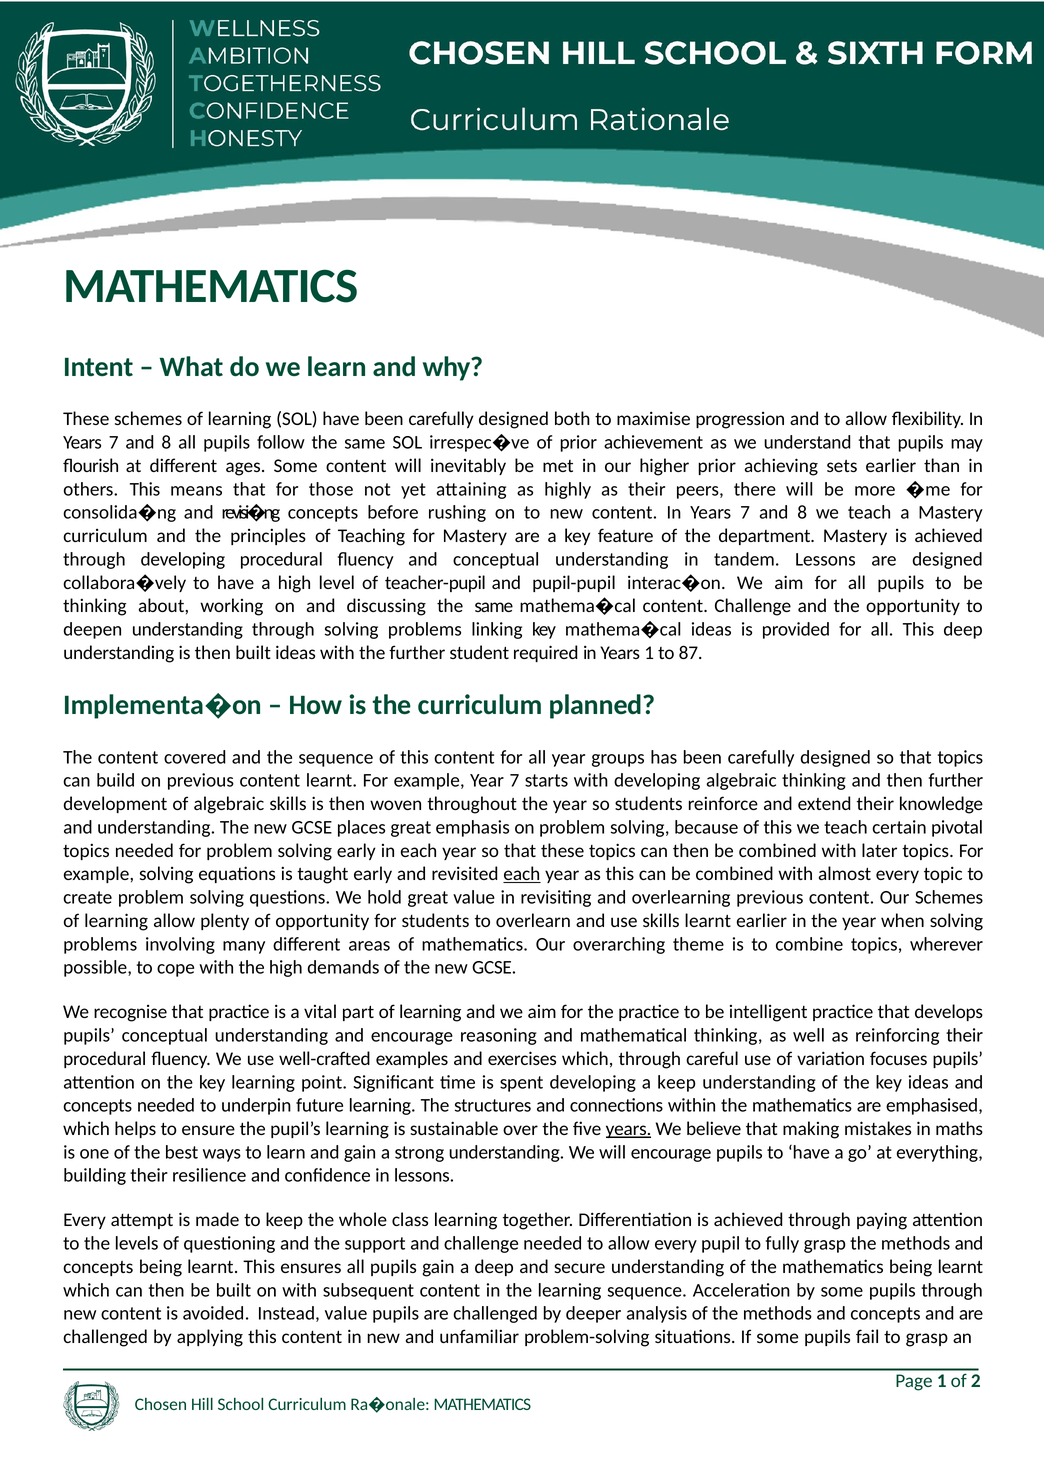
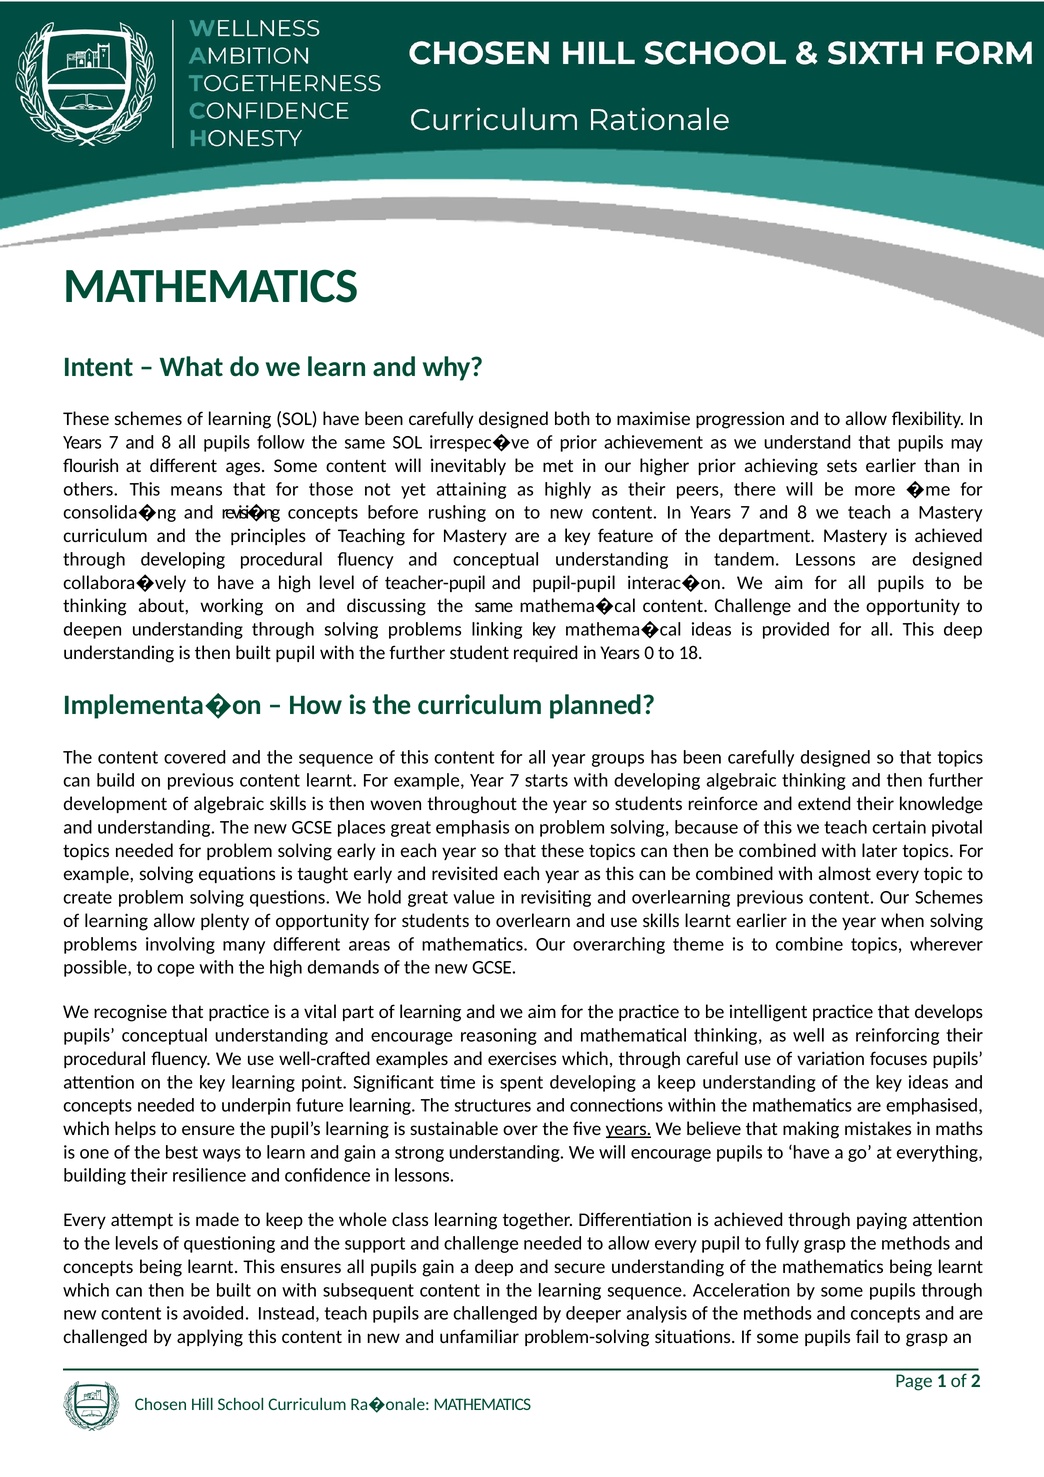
built ideas: ideas -> pupil (295, 653)
Years 1: 1 -> 0 (649, 653)
87: 87 -> 18 (691, 653)
each underline: present -> none (522, 874)
Instead value: value -> teach (346, 1314)
